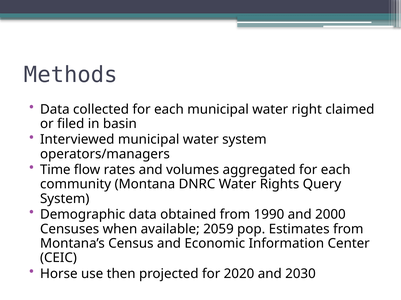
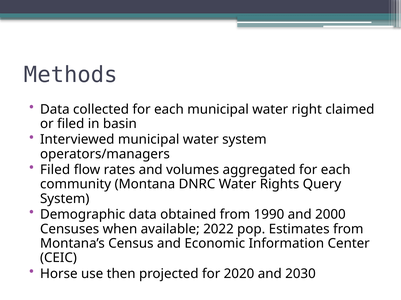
Time: Time -> Filed (55, 170)
2059: 2059 -> 2022 (218, 230)
